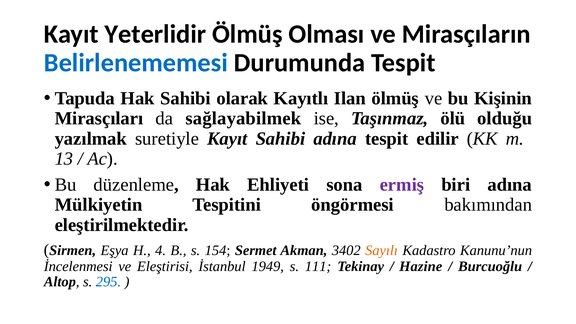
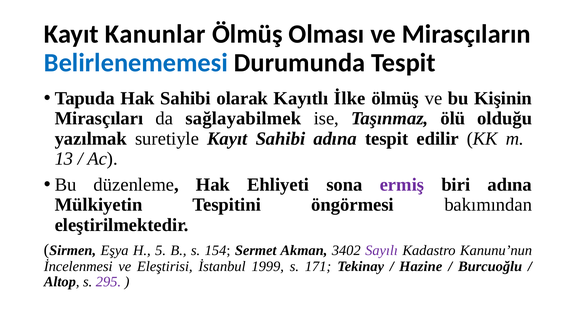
Yeterlidir: Yeterlidir -> Kanunlar (155, 34)
Ilan: Ilan -> İlke (350, 98)
4: 4 -> 5 (161, 250)
Sayılı colour: orange -> purple (382, 250)
1949: 1949 -> 1999 (268, 266)
111: 111 -> 171 (318, 266)
295 colour: blue -> purple (108, 282)
